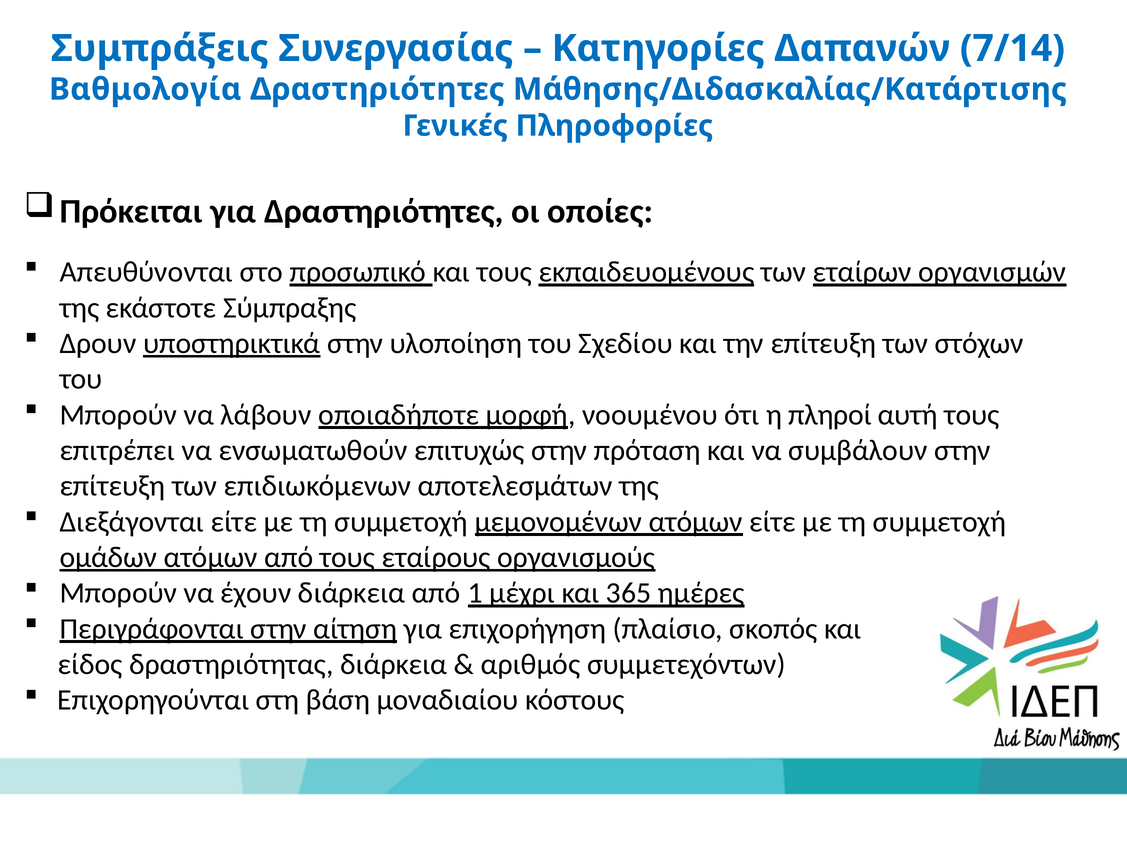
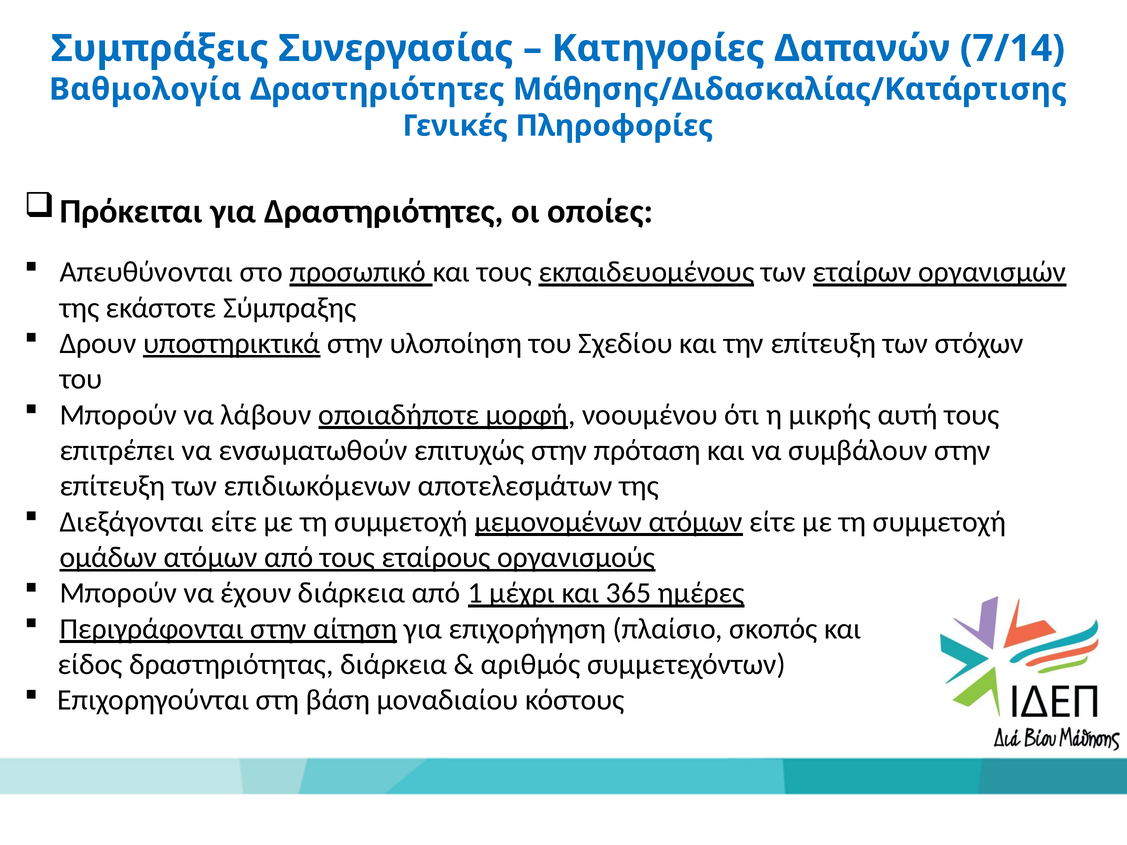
πληροί: πληροί -> μικρής (830, 415)
